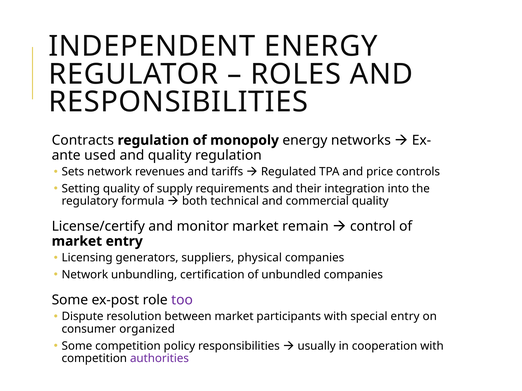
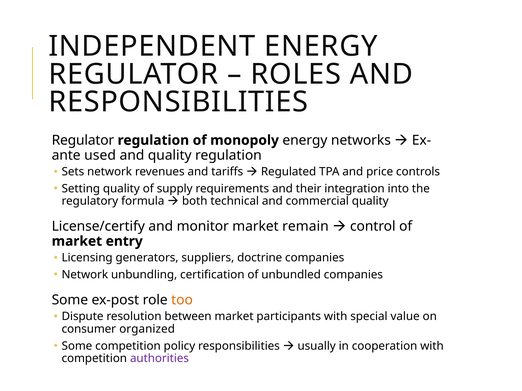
Contracts: Contracts -> Regulator (83, 140)
physical: physical -> doctrine (260, 258)
too colour: purple -> orange (182, 300)
special entry: entry -> value (405, 317)
